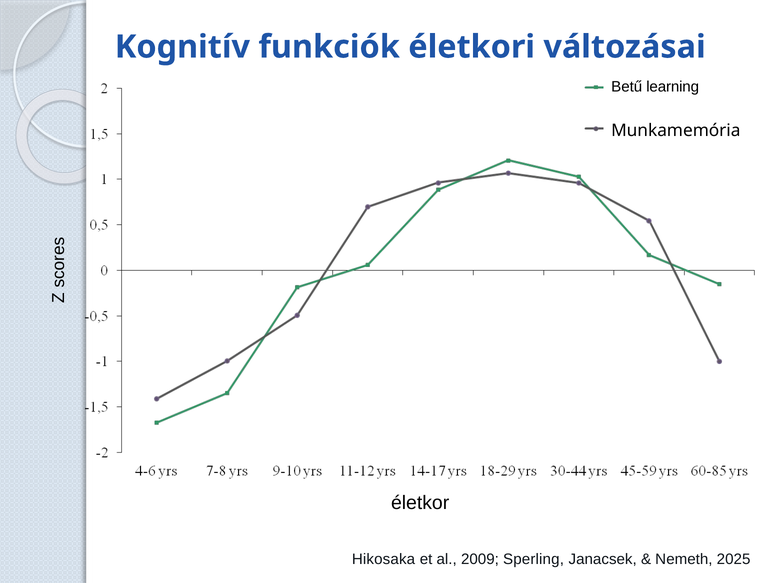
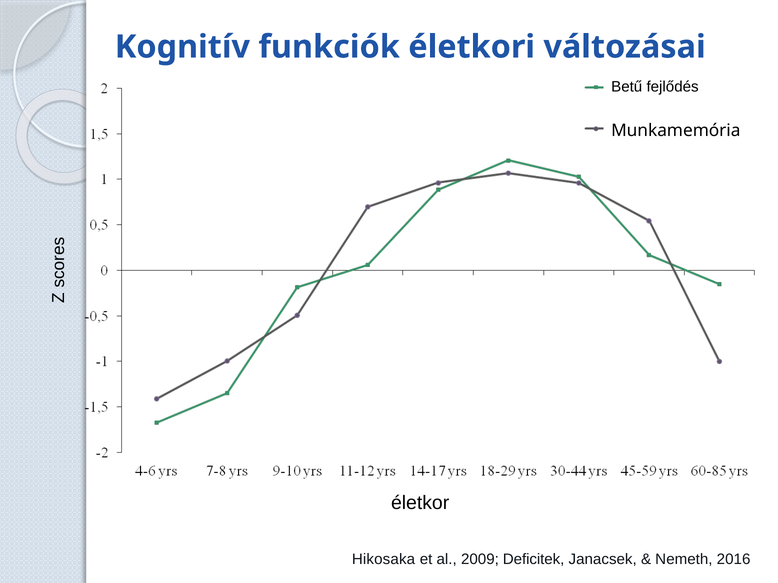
learning: learning -> fejlődés (673, 87)
Sperling: Sperling -> Deficitek (534, 560)
2025: 2025 -> 2016 (734, 560)
